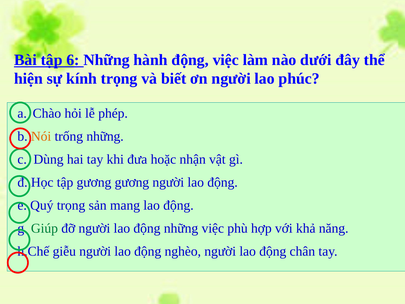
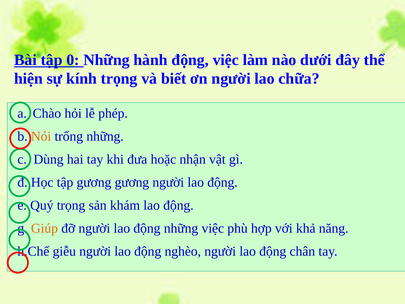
6: 6 -> 0 (73, 60)
phúc: phúc -> chữa (299, 79)
mang: mang -> khám (125, 205)
Giúp colour: green -> orange (44, 228)
